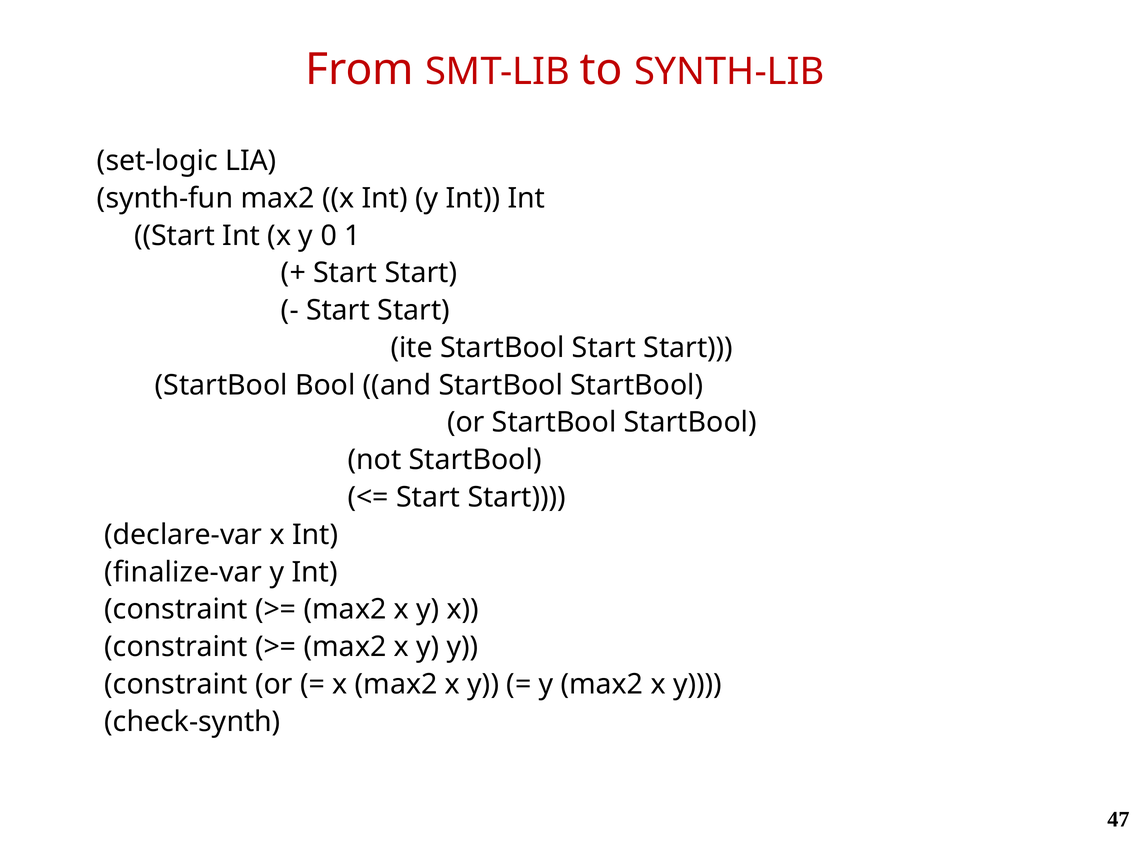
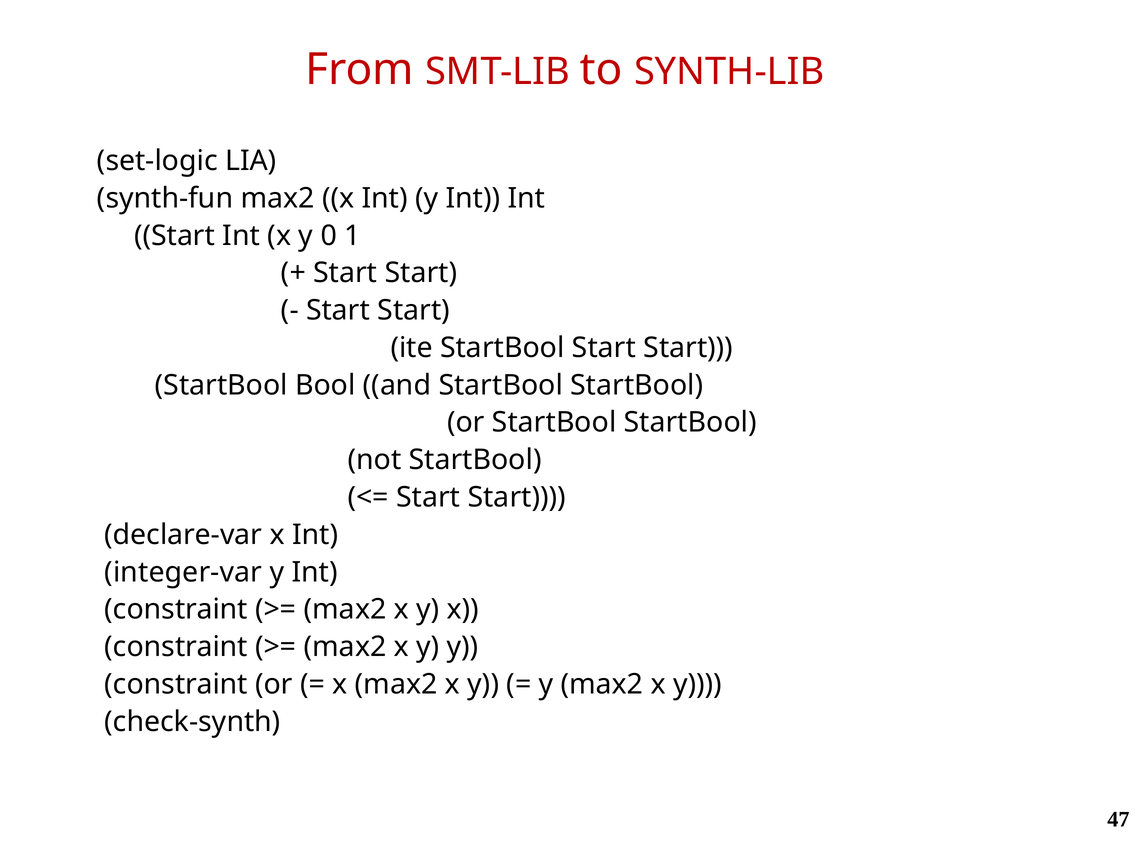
finalize-var: finalize-var -> integer-var (183, 572)
